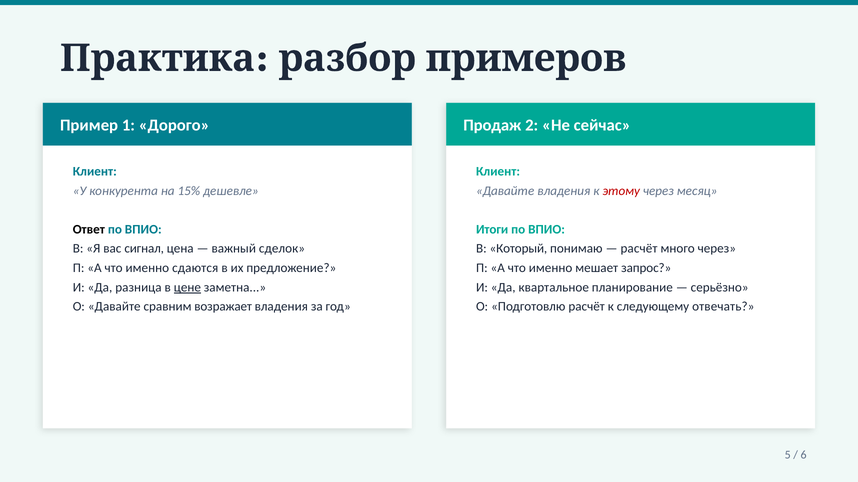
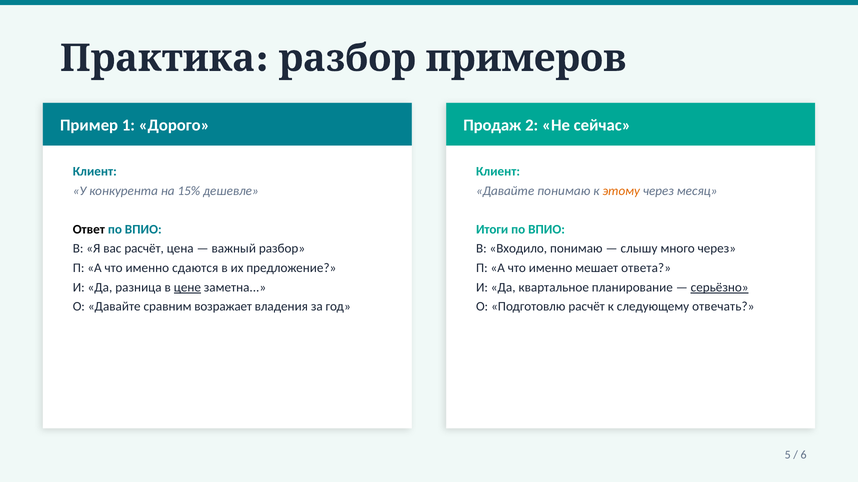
Давайте владения: владения -> понимаю (564, 191)
этому colour: red -> orange (621, 191)
вас сигнал: сигнал -> расчёт (144, 249)
важный сделок: сделок -> разбор (282, 249)
Который: Который -> Входило (518, 249)
расчёт: расчёт -> слышу (639, 249)
запрос: запрос -> ответа (646, 268)
серьёзно underline: none -> present (720, 288)
